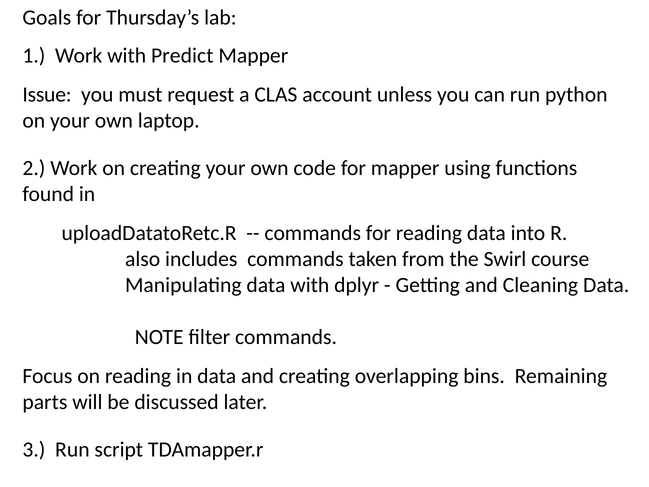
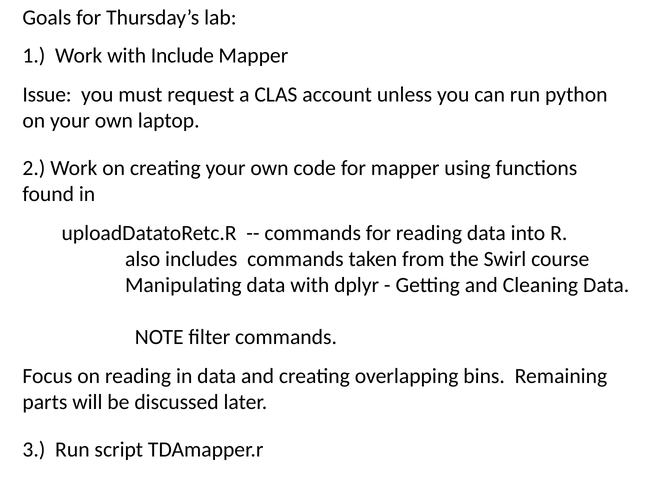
Predict: Predict -> Include (182, 56)
